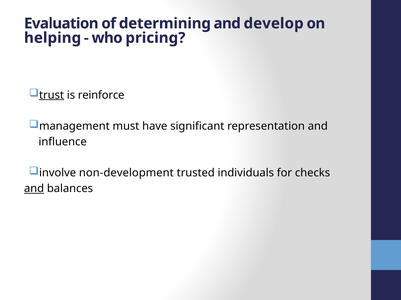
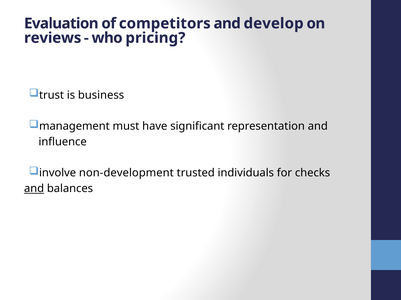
determining: determining -> competitors (165, 24)
helping: helping -> reviews (53, 38)
trust underline: present -> none (52, 95)
reinforce: reinforce -> business (101, 95)
